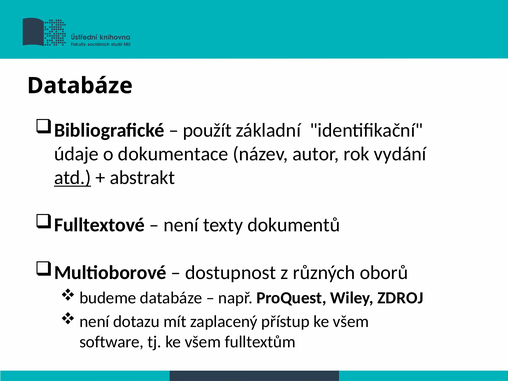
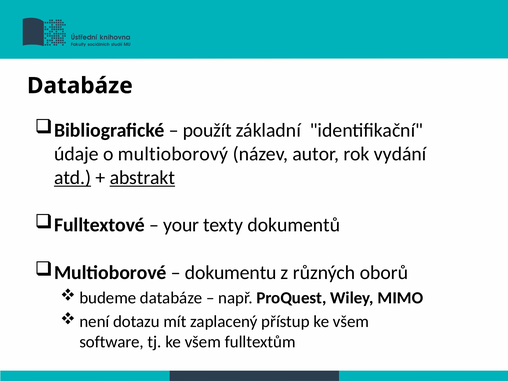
dokumentace: dokumentace -> multioborový (173, 154)
abstrakt underline: none -> present (142, 178)
není: není -> your (181, 225)
dostupnost: dostupnost -> dokumentu (231, 273)
ZDROJ: ZDROJ -> MIMO (400, 298)
